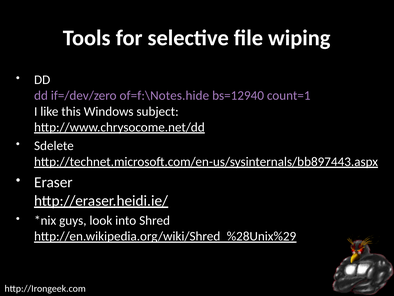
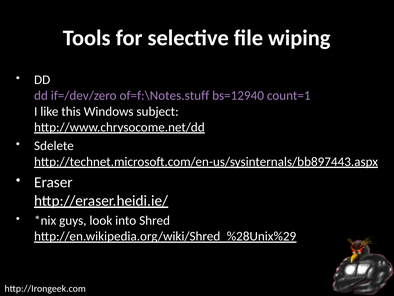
of=f:\Notes.hide: of=f:\Notes.hide -> of=f:\Notes.stuff (164, 95)
